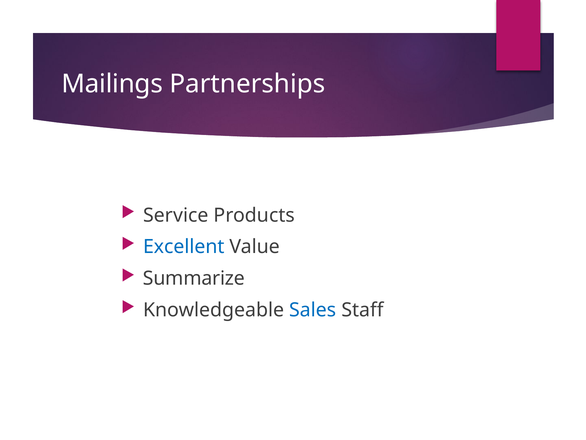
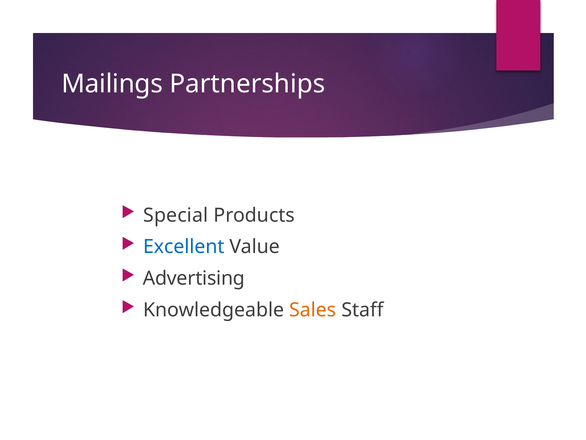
Service: Service -> Special (176, 215)
Summarize: Summarize -> Advertising (194, 278)
Sales colour: blue -> orange (313, 310)
